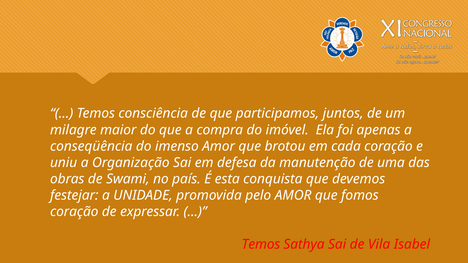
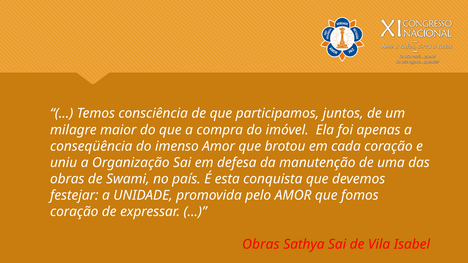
Temos: Temos -> Obras (261, 245)
